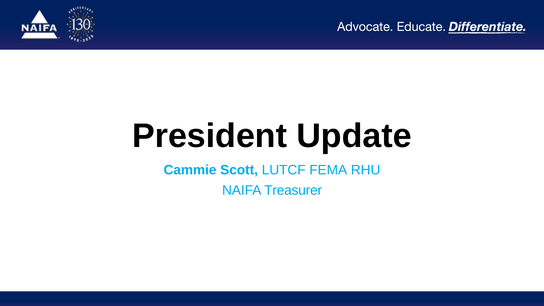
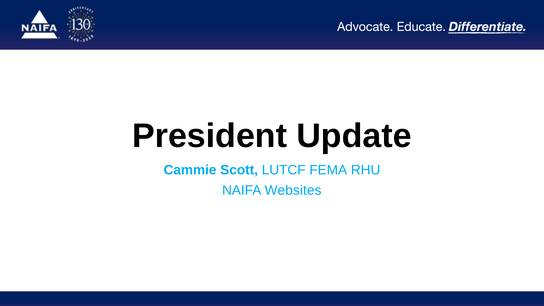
Treasurer: Treasurer -> Websites (293, 190)
